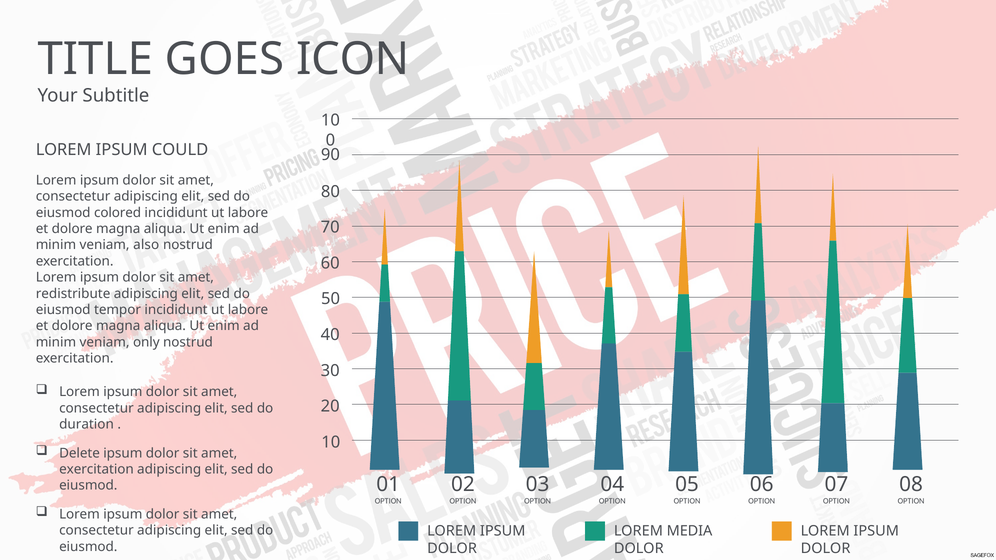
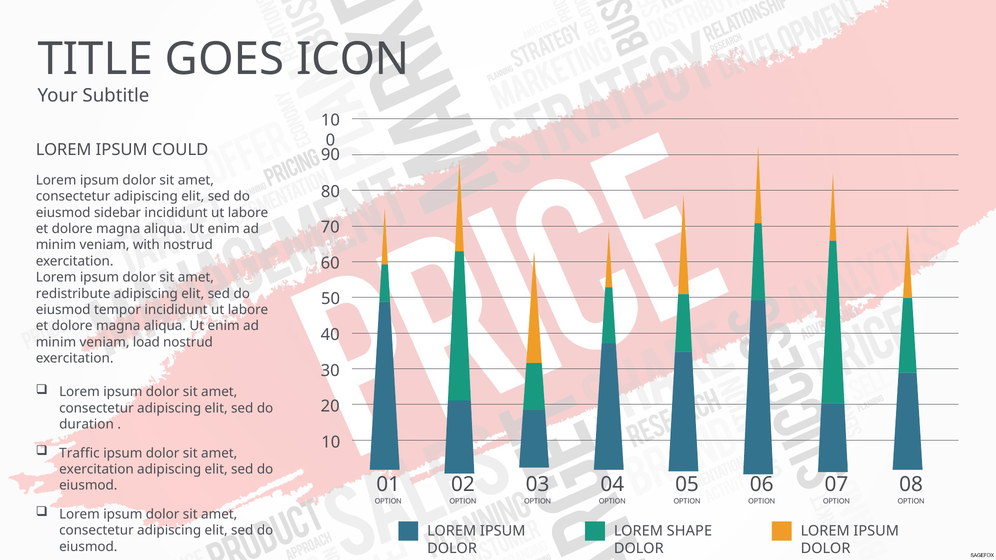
colored: colored -> sidebar (118, 213)
also: also -> with (146, 245)
only: only -> load (146, 342)
Delete: Delete -> Traffic (79, 453)
MEDIA: MEDIA -> SHAPE (689, 531)
